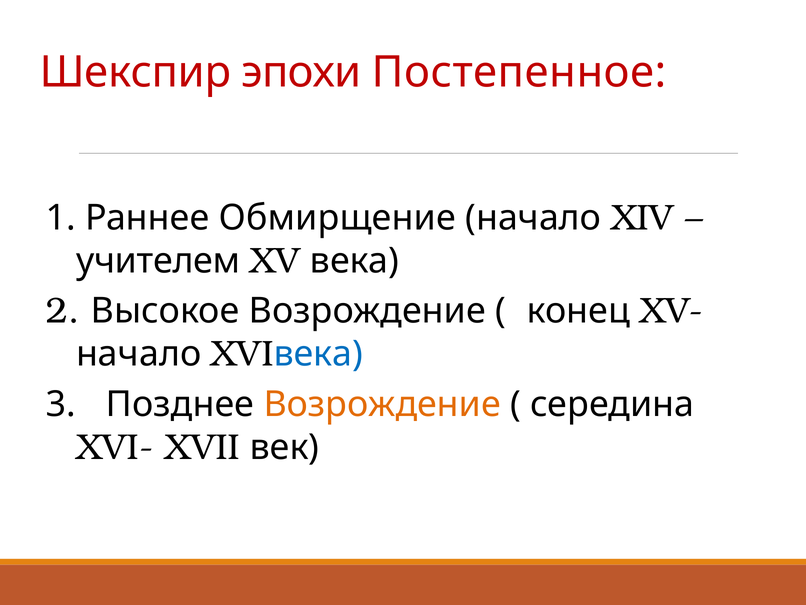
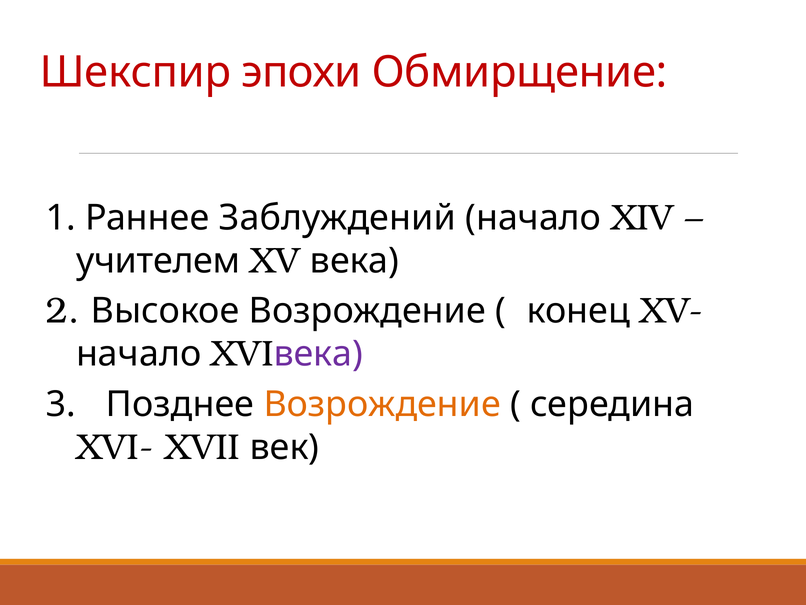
Постепенное: Постепенное -> Обмирщение (520, 72)
Обмирщение: Обмирщение -> Заблуждений (337, 218)
века colour: blue -> purple (318, 354)
